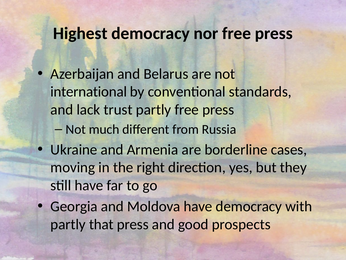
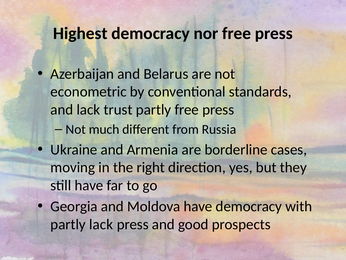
international: international -> econometric (89, 92)
partly that: that -> lack (101, 224)
